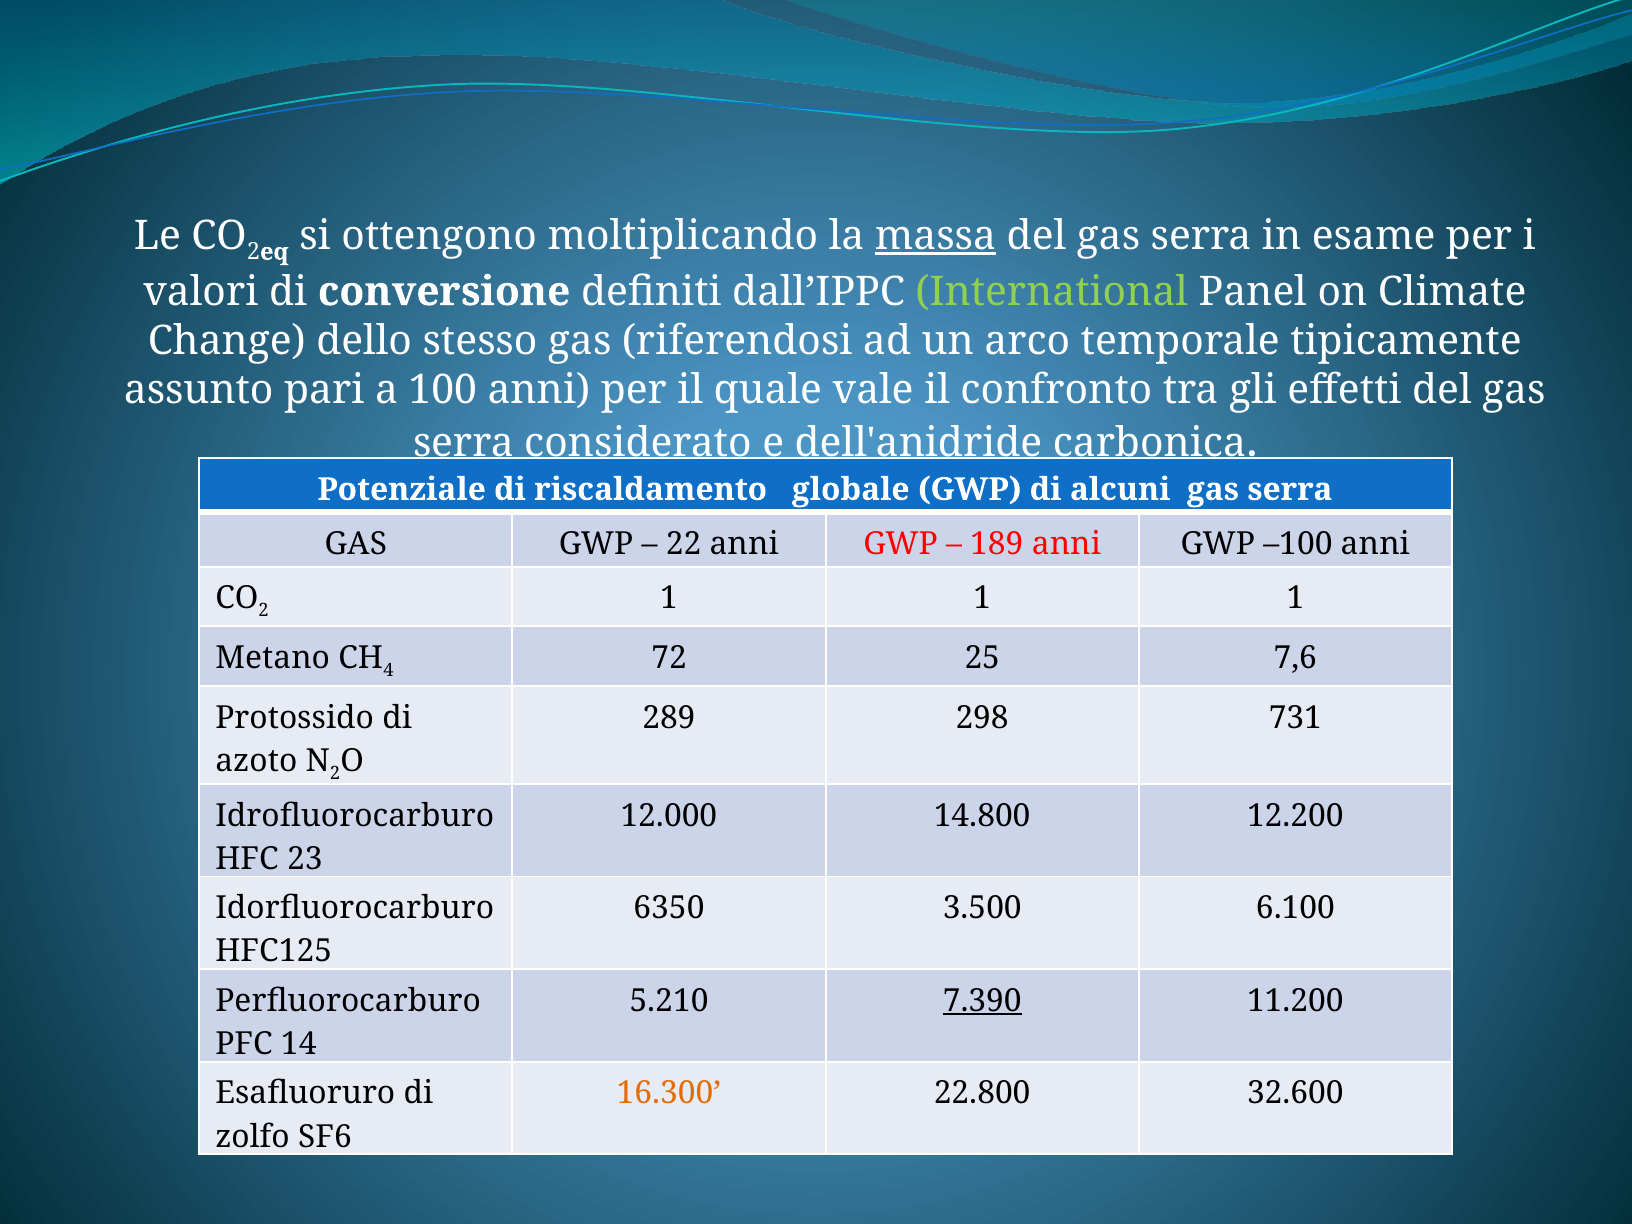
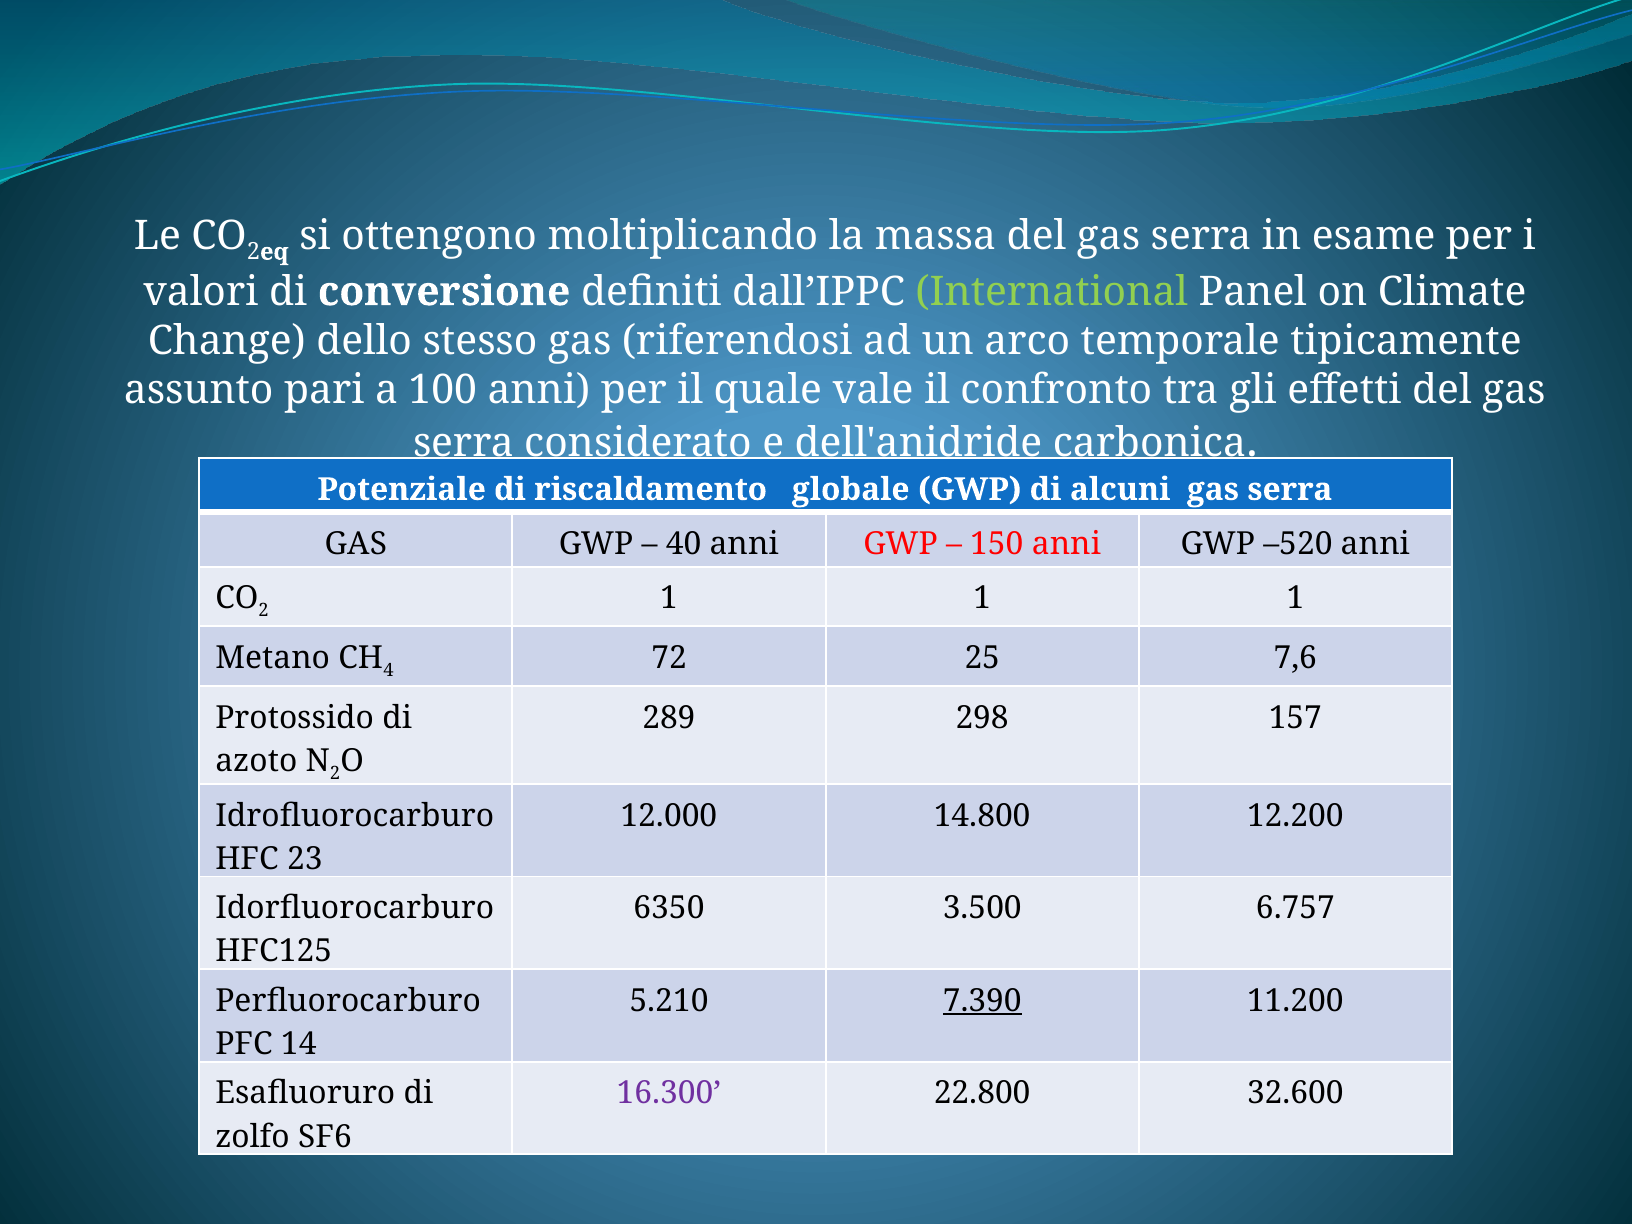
massa underline: present -> none (936, 236)
22: 22 -> 40 (684, 544)
189: 189 -> 150 (997, 544)
–100: –100 -> –520 (1298, 544)
731: 731 -> 157 (1295, 718)
6.100: 6.100 -> 6.757 (1295, 908)
16.300 colour: orange -> purple (669, 1093)
